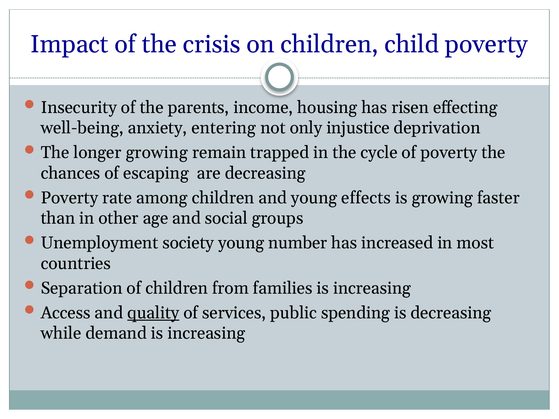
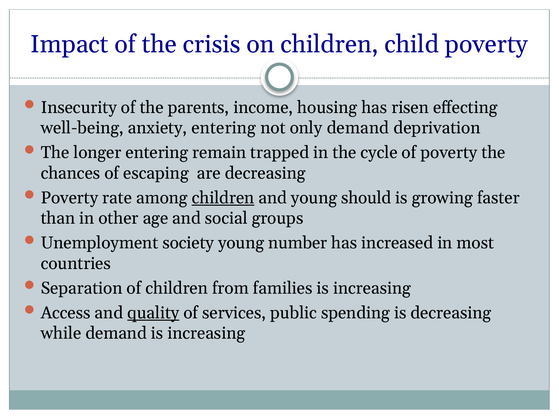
only injustice: injustice -> demand (358, 128)
longer growing: growing -> entering (157, 153)
children underline: none -> present (223, 198)
effects: effects -> should (366, 198)
